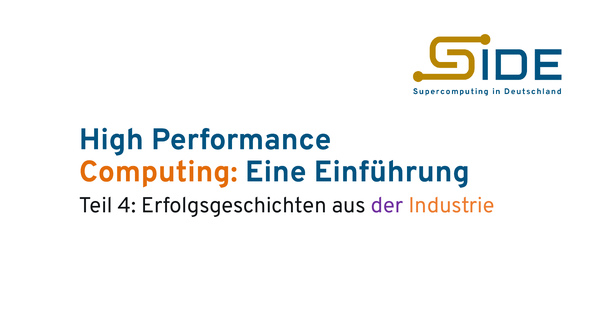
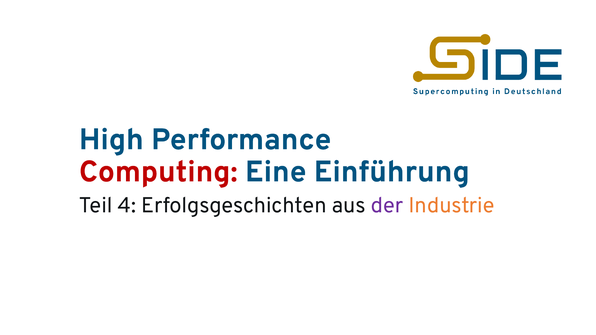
Computing colour: orange -> red (158, 172)
